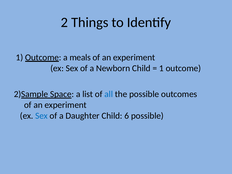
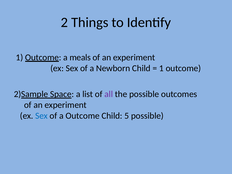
all colour: blue -> purple (109, 94)
a Daughter: Daughter -> Outcome (83, 116)
6: 6 -> 5 (127, 116)
